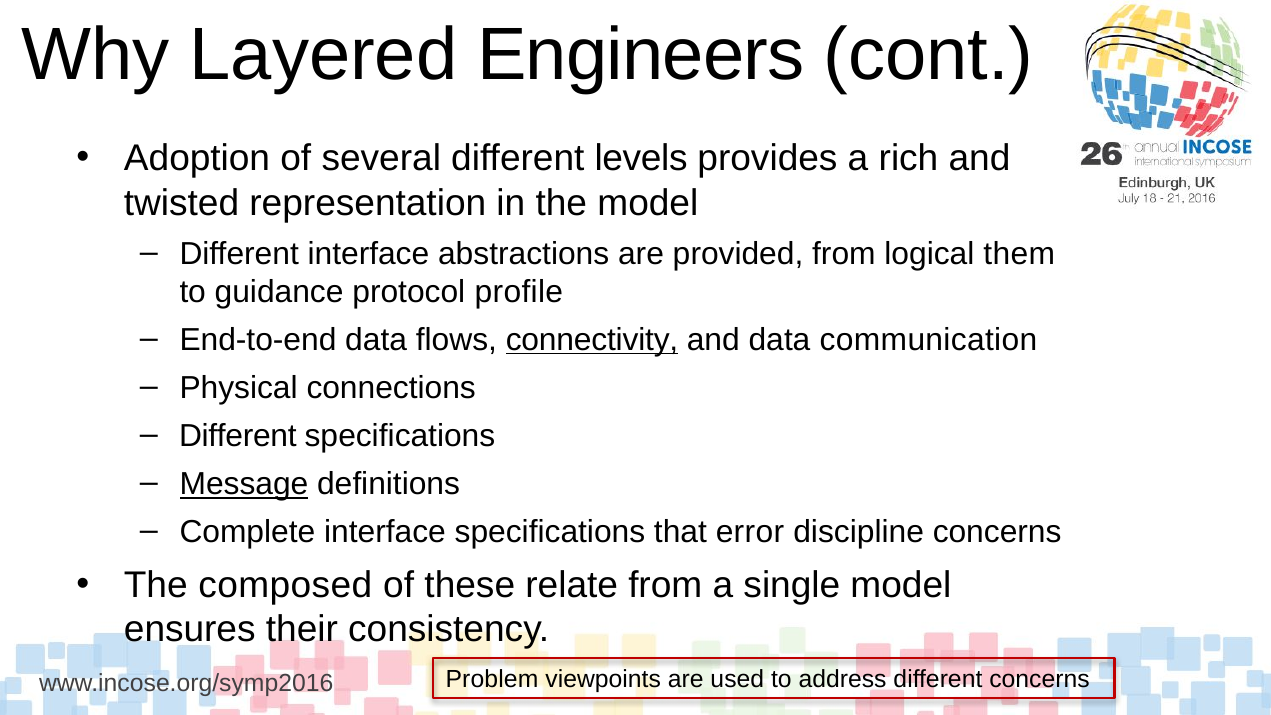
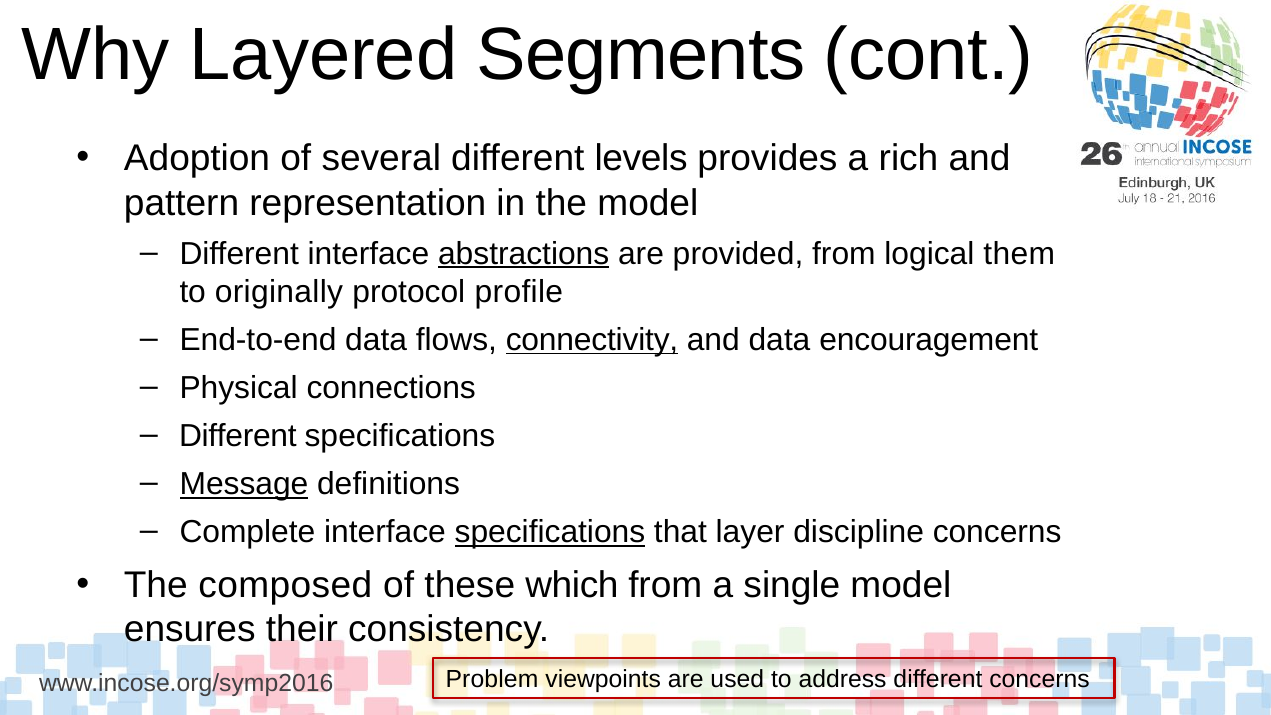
Engineers: Engineers -> Segments (641, 55)
twisted: twisted -> pattern (182, 203)
abstractions underline: none -> present (524, 254)
guidance: guidance -> originally (279, 292)
communication: communication -> encouragement (929, 340)
specifications underline: none -> present (550, 532)
error: error -> layer (750, 532)
relate: relate -> which (572, 585)
